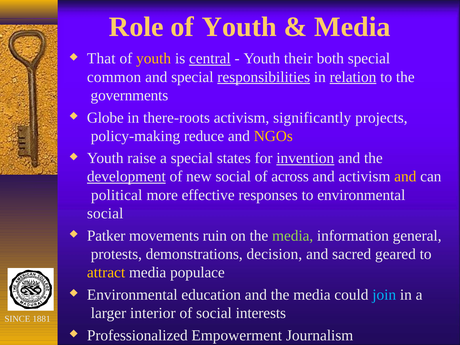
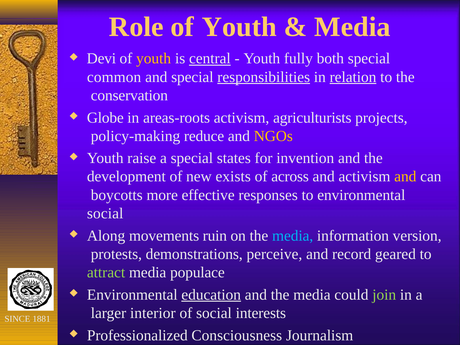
That: That -> Devi (101, 59)
their: their -> fully (298, 59)
governments: governments -> conservation (129, 95)
there-roots: there-roots -> areas-roots (177, 118)
significantly: significantly -> agriculturists (312, 118)
invention underline: present -> none (305, 158)
development underline: present -> none (126, 177)
new social: social -> exists (233, 177)
political: political -> boycotts (117, 195)
Patker: Patker -> Along (106, 236)
media colour: light green -> light blue (293, 236)
general: general -> version (417, 236)
decision: decision -> perceive (274, 254)
sacred: sacred -> record (352, 254)
attract colour: yellow -> light green (106, 272)
education underline: none -> present (211, 295)
join colour: light blue -> light green (384, 295)
Empowerment: Empowerment -> Consciousness (237, 335)
